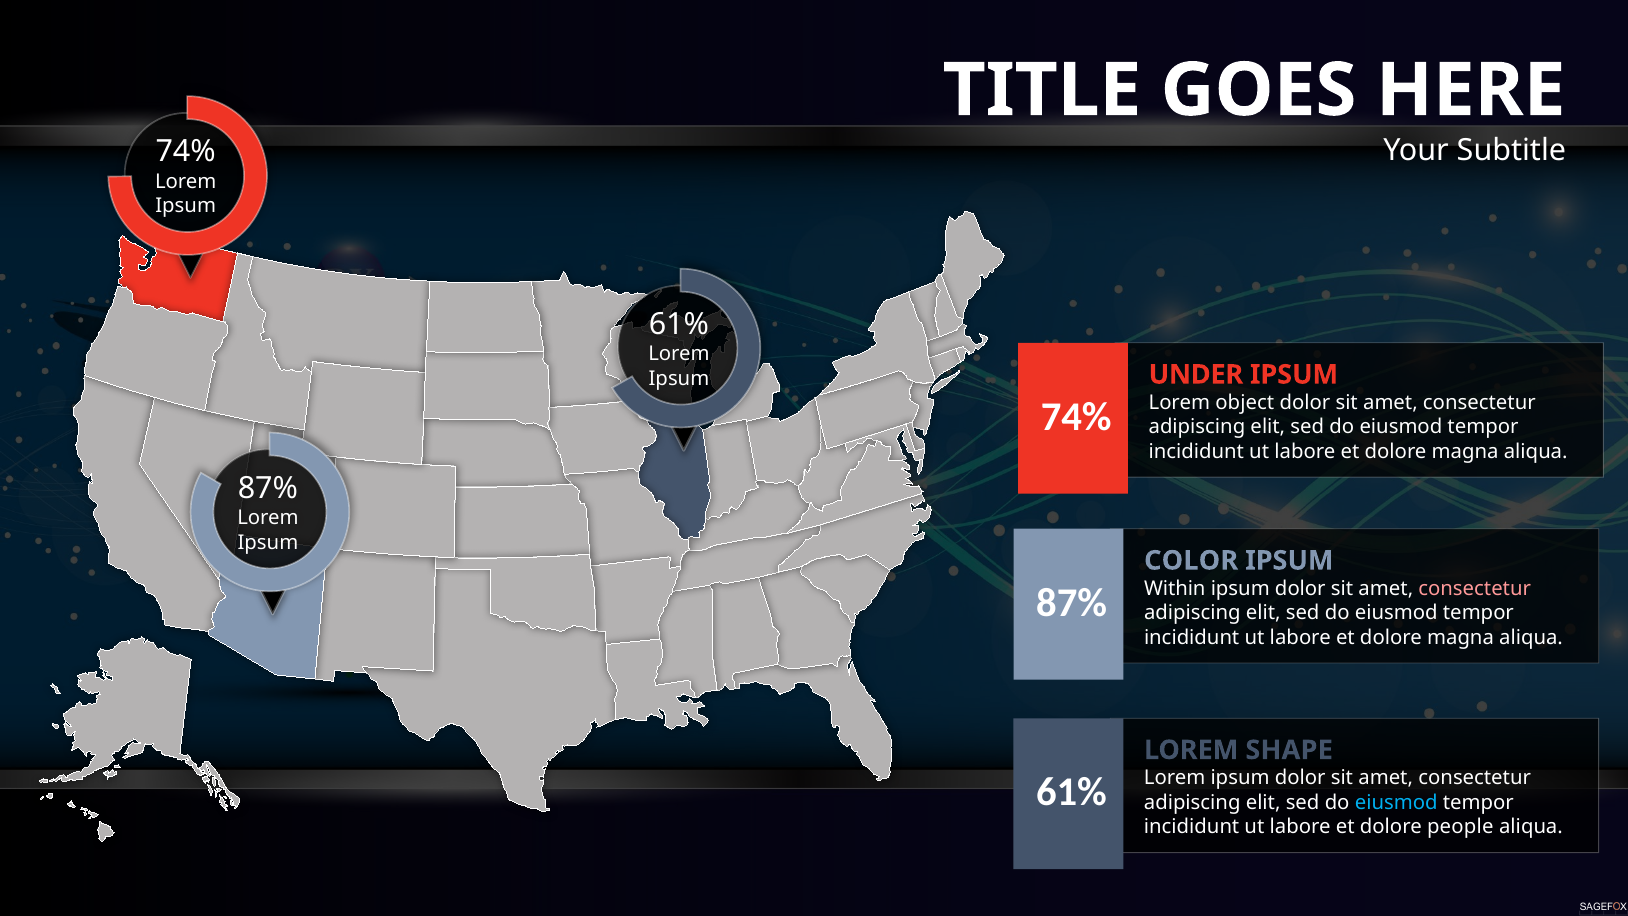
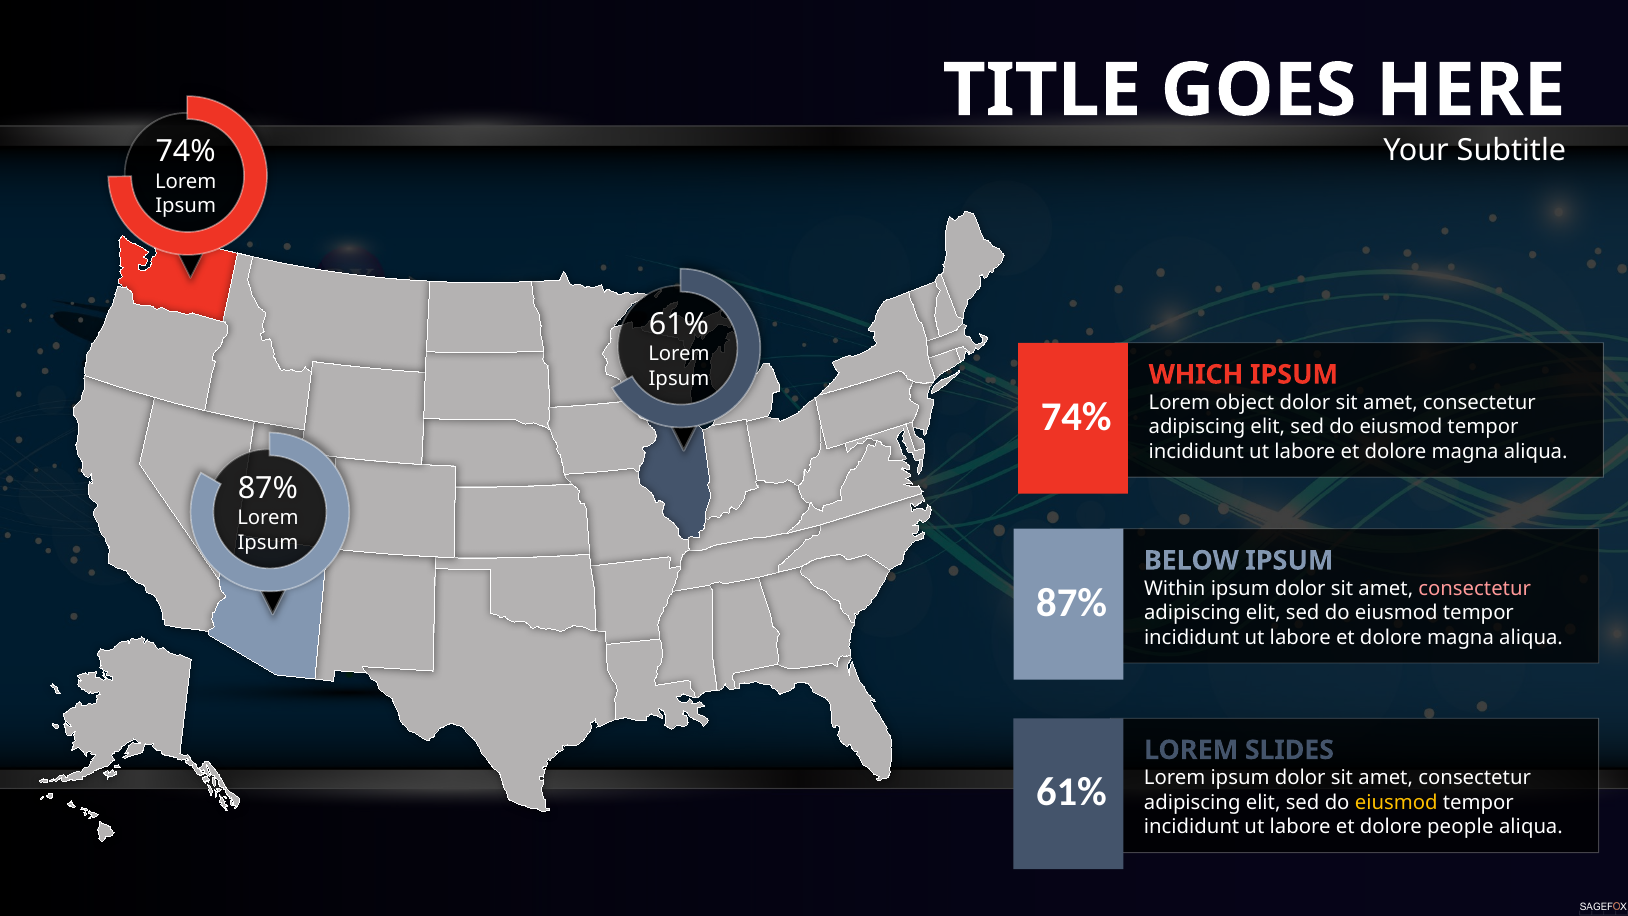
UNDER: UNDER -> WHICH (1196, 375)
COLOR: COLOR -> BELOW (1191, 560)
SHAPE: SHAPE -> SLIDES (1289, 750)
eiusmod colour: light blue -> yellow (1396, 802)
